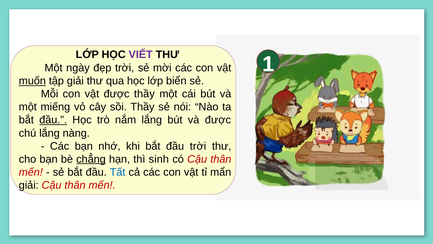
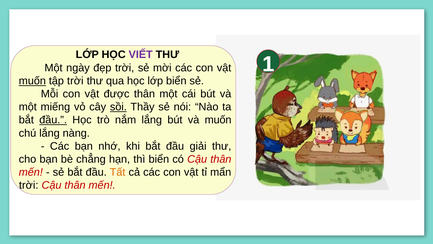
tập giải: giải -> trời (75, 81)
được thầy: thầy -> thân (144, 94)
sồi underline: none -> present (118, 107)
và được: được -> muốn (218, 120)
đầu trời: trời -> giải (198, 146)
chẳng underline: present -> none (91, 159)
thì sinh: sinh -> biển (159, 159)
Tất colour: blue -> orange (118, 172)
giải: giải -> trời (29, 185)
